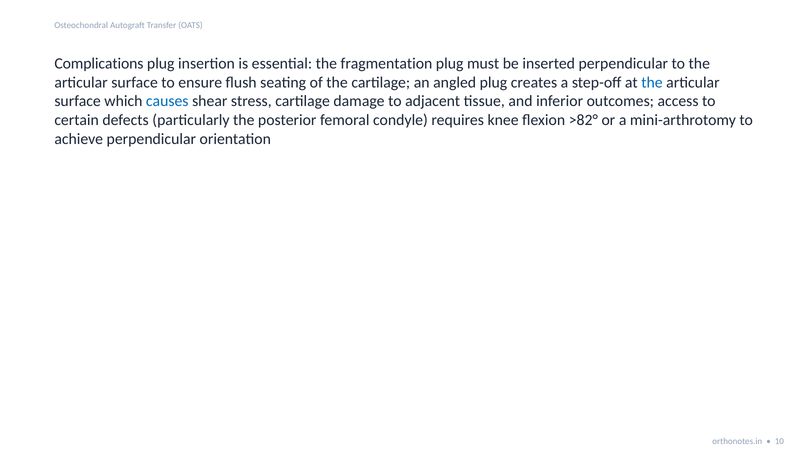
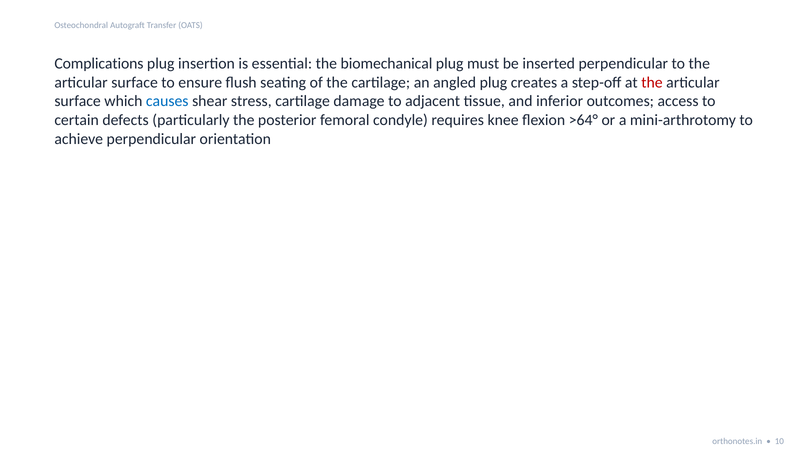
fragmentation: fragmentation -> biomechanical (386, 63)
the colour: blue -> red (652, 82)
>82°: >82° -> >64° (583, 120)
